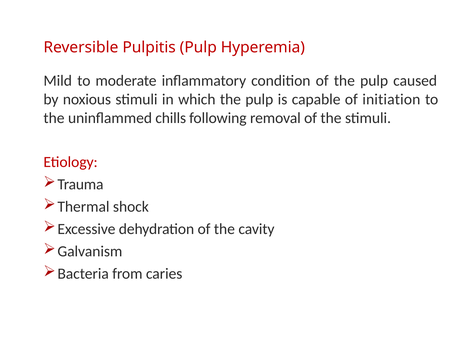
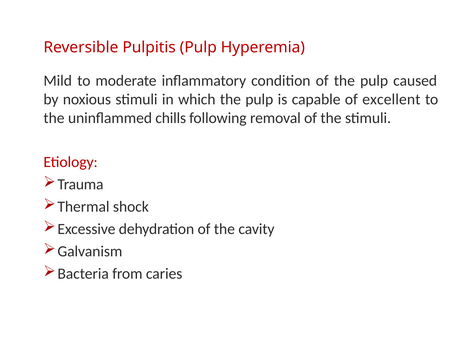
initiation: initiation -> excellent (391, 99)
